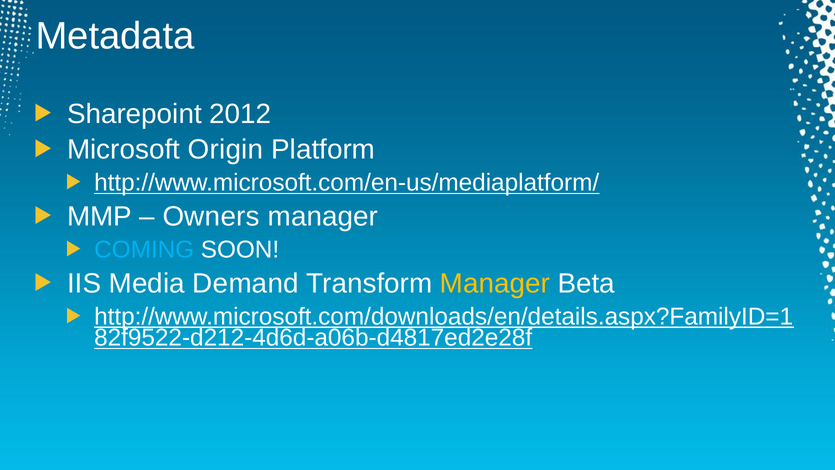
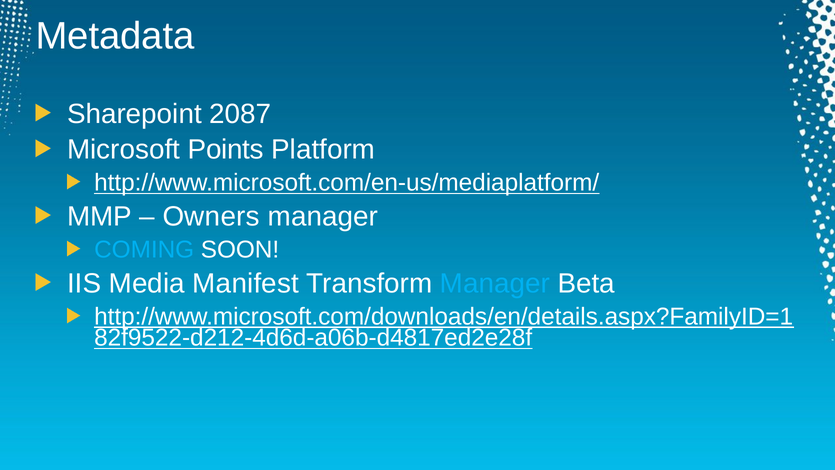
2012: 2012 -> 2087 (240, 114)
Origin: Origin -> Points (226, 150)
Demand: Demand -> Manifest (246, 283)
Manager colour: yellow -> light blue (495, 283)
